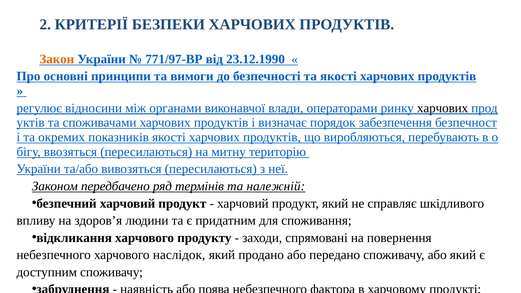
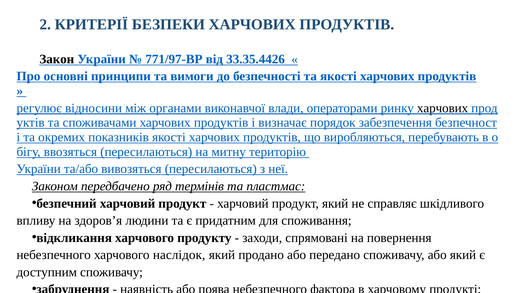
Закон colour: orange -> black (57, 59)
23.12.1990: 23.12.1990 -> 33.35.4426 (256, 59)
належній: належній -> пластмас (276, 186)
